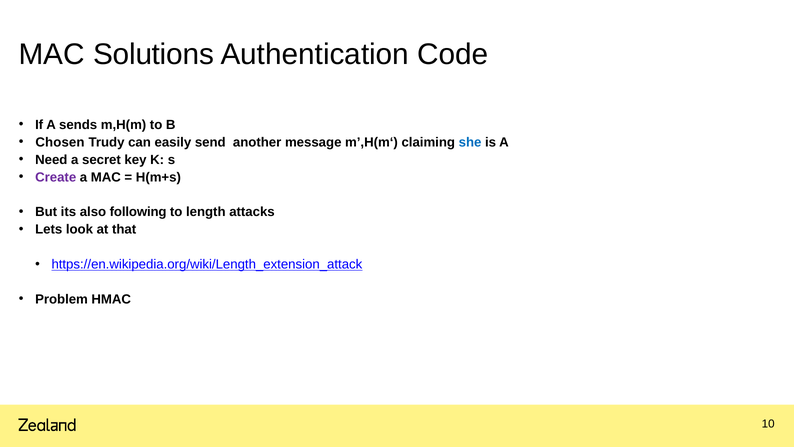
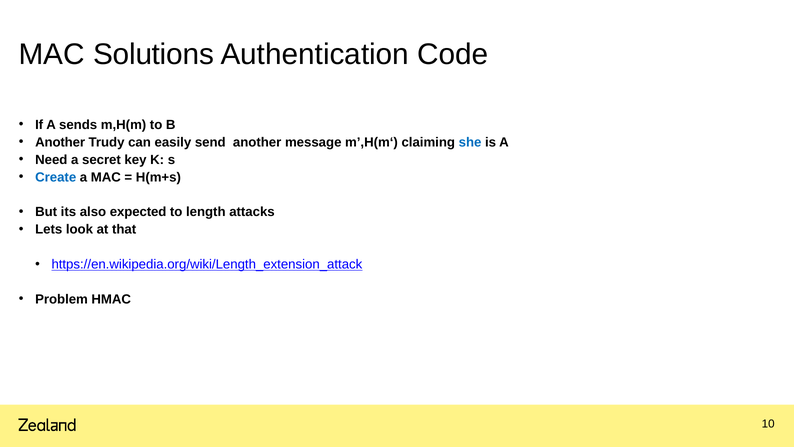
Chosen: Chosen -> Another (60, 142)
Create colour: purple -> blue (56, 177)
following: following -> expected (138, 212)
